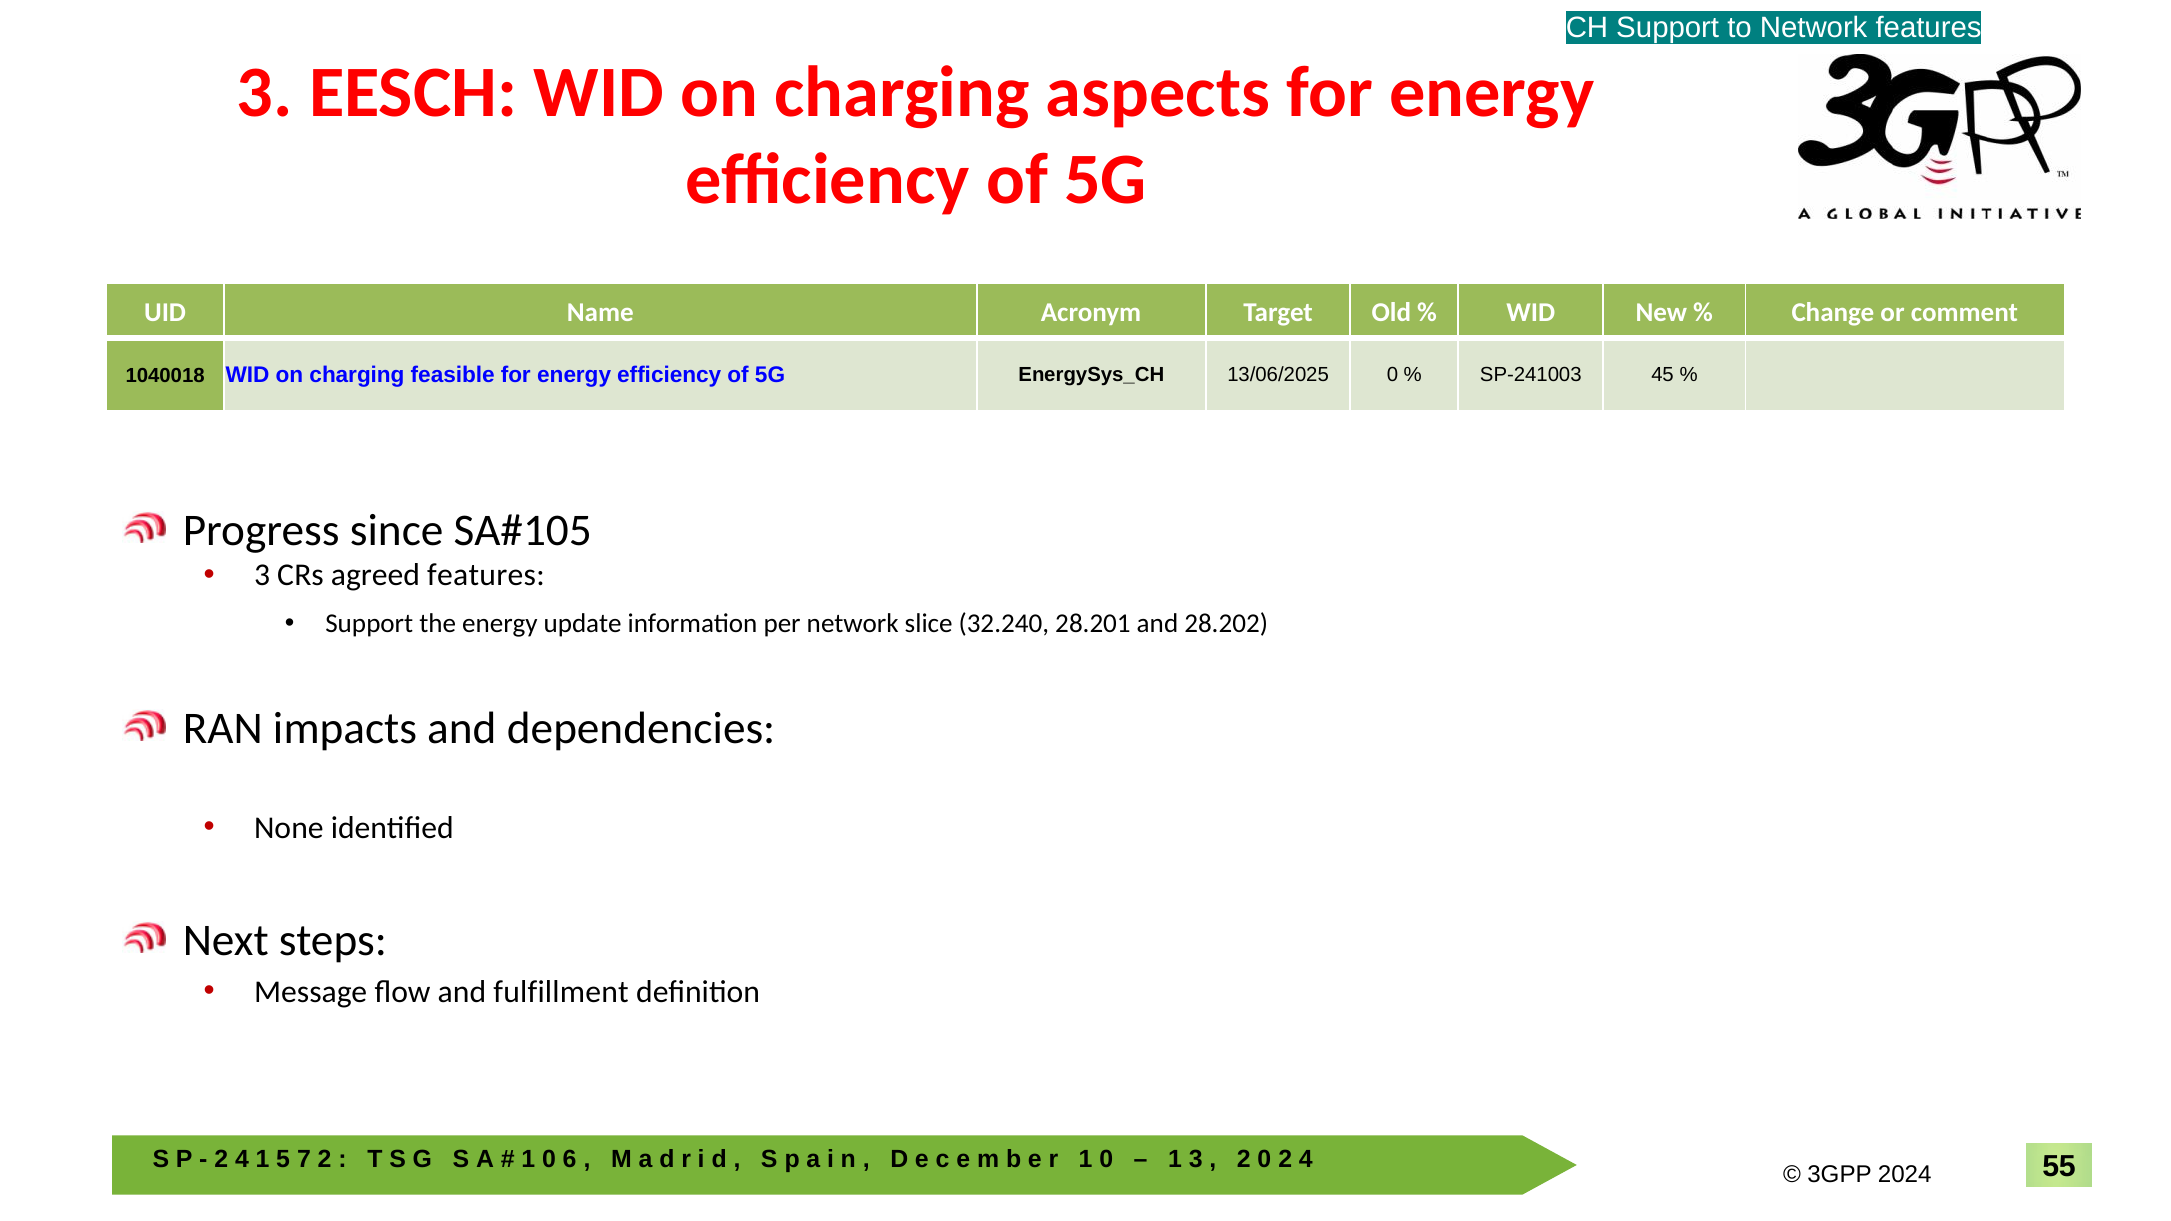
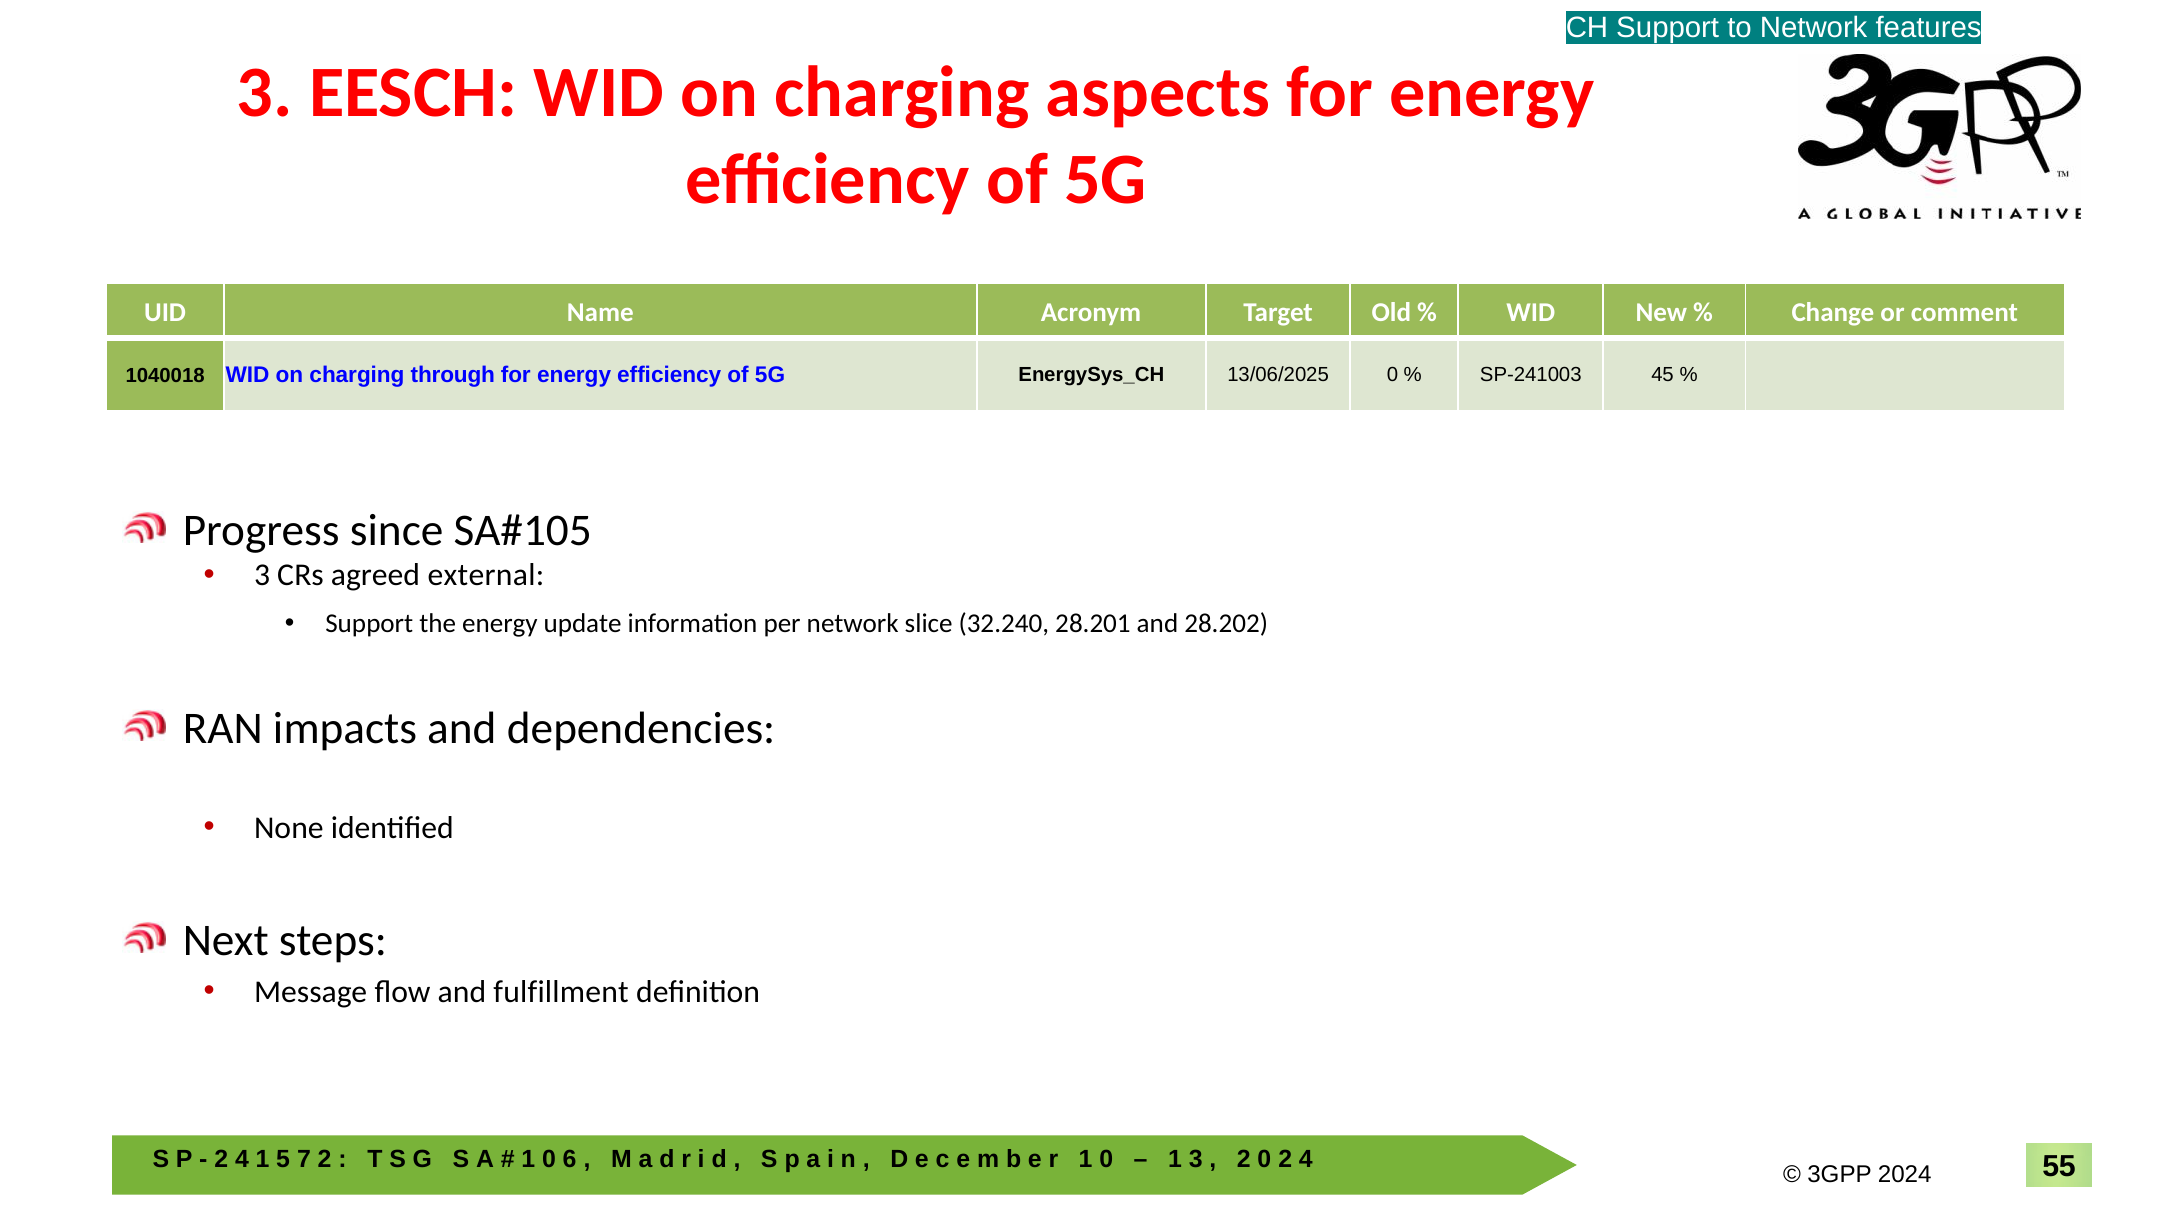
feasible: feasible -> through (453, 375)
agreed features: features -> external (486, 576)
